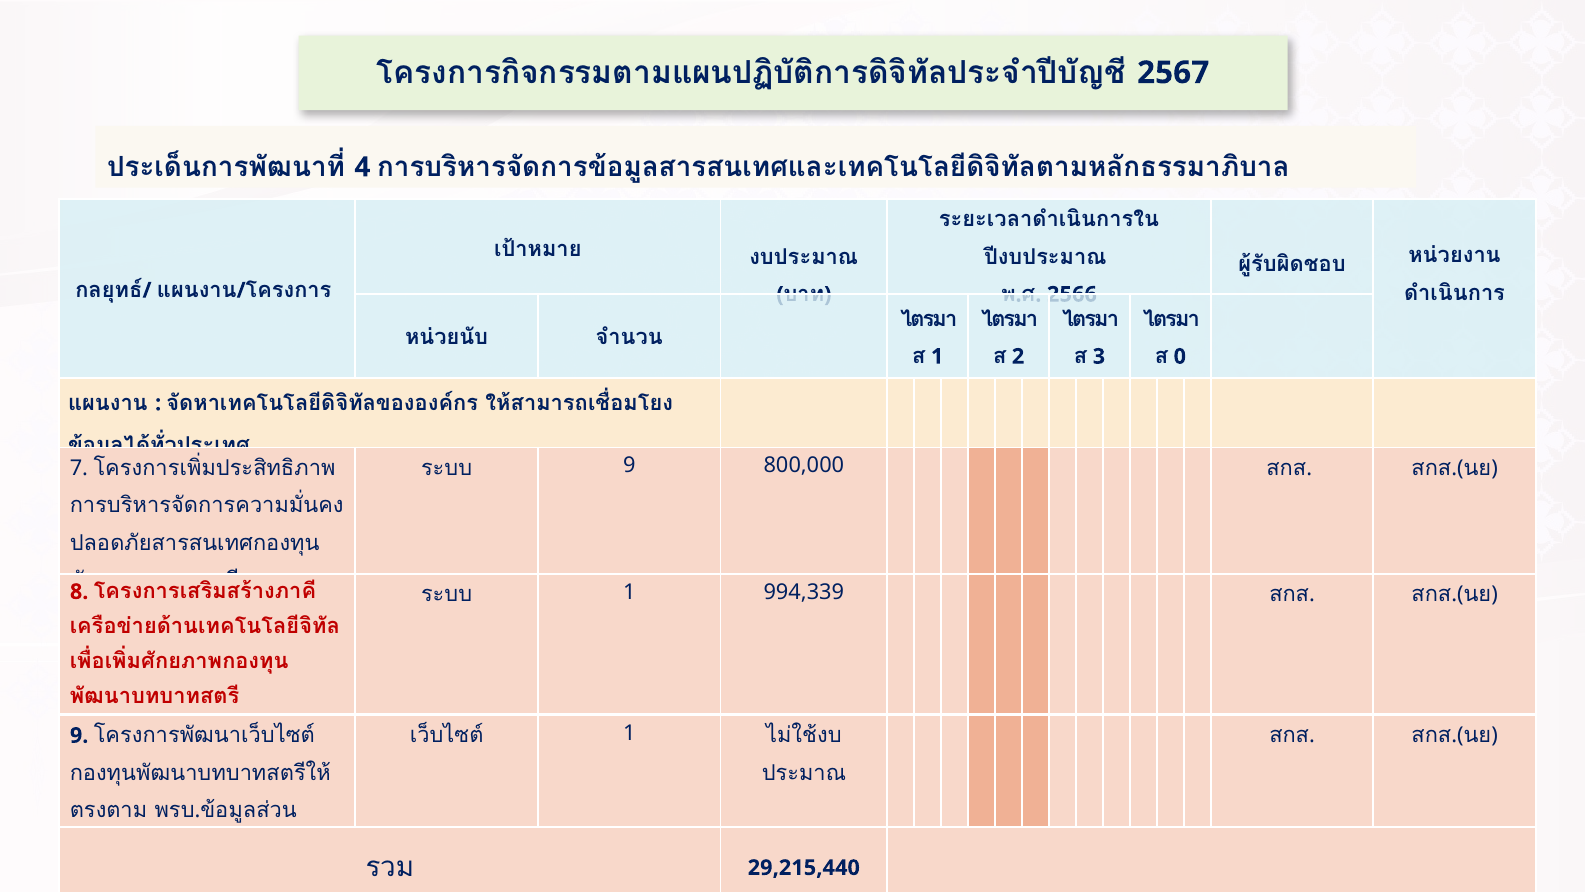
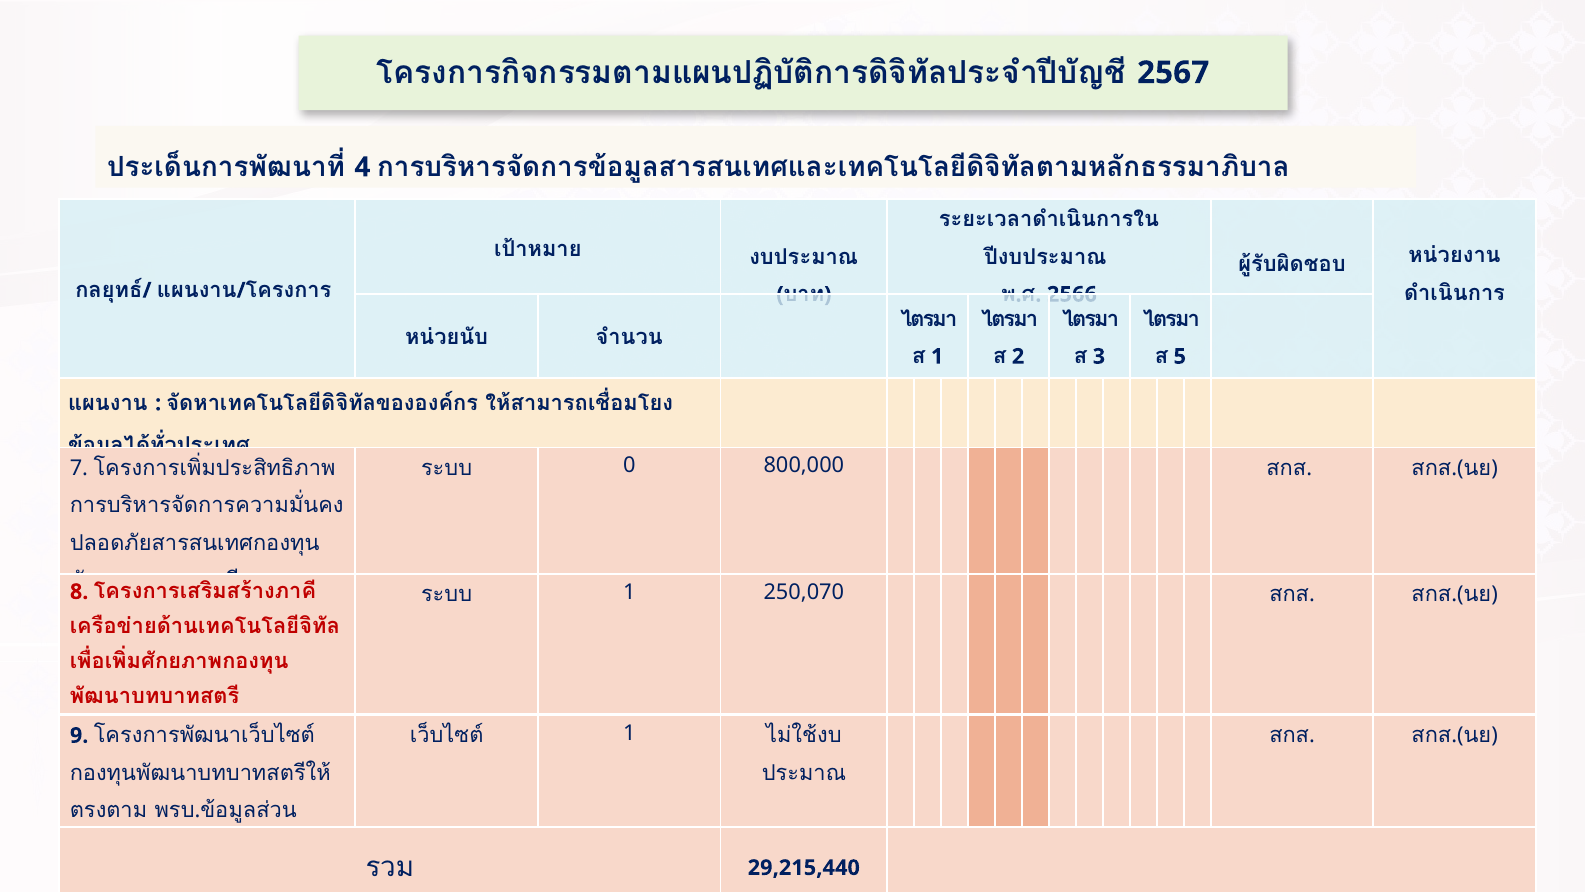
0: 0 -> 5 (1180, 356)
9: 9 -> 0 (629, 466)
994,339: 994,339 -> 250,070 (804, 592)
